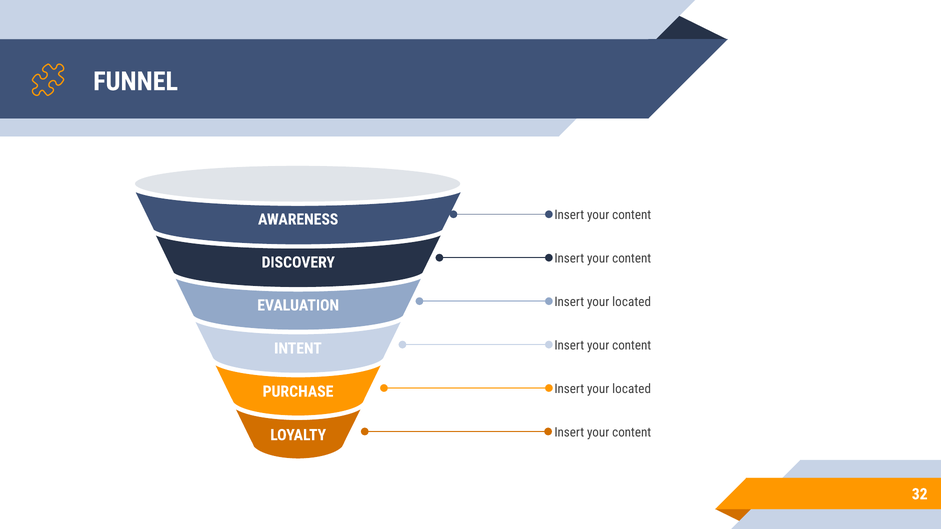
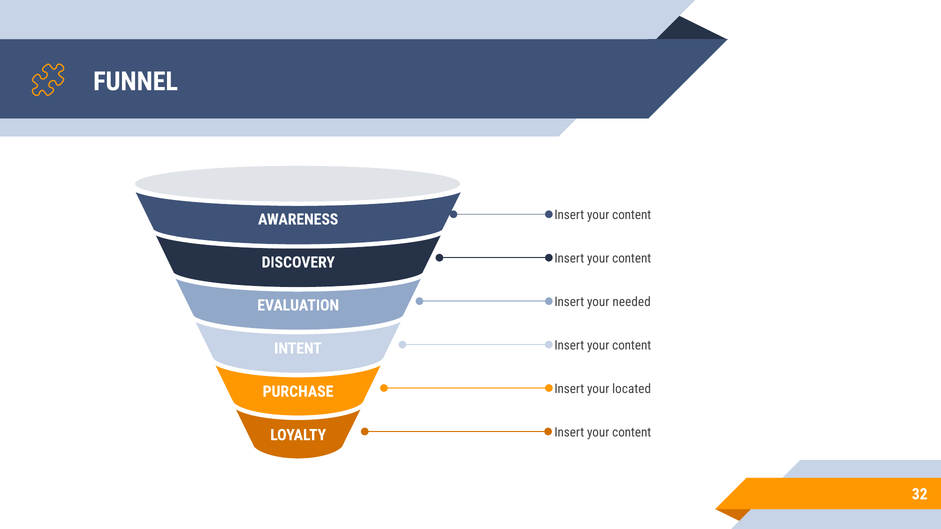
located: located -> needed (632, 302)
